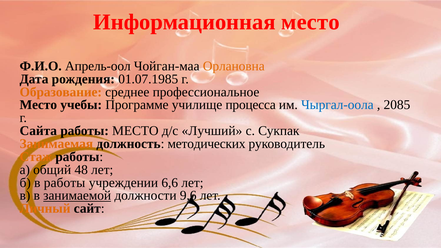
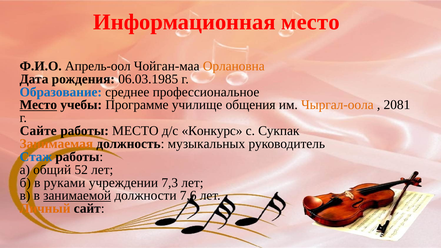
01.07.1985: 01.07.1985 -> 06.03.1985 (148, 79)
Образование colour: orange -> blue (61, 92)
Место underline: none -> present (38, 105)
процесса: процесса -> общения (251, 105)
Чыргал-оола colour: blue -> orange (337, 105)
2085: 2085 -> 2081 (397, 105)
Сайта: Сайта -> Сайте (38, 131)
Лучший: Лучший -> Конкурс (212, 131)
методических: методических -> музыкальных (206, 144)
Стаж colour: orange -> blue (36, 157)
48: 48 -> 52 (81, 170)
в работы: работы -> руками (65, 183)
6,6: 6,6 -> 7,3 (170, 183)
9,6: 9,6 -> 7,6 (188, 196)
